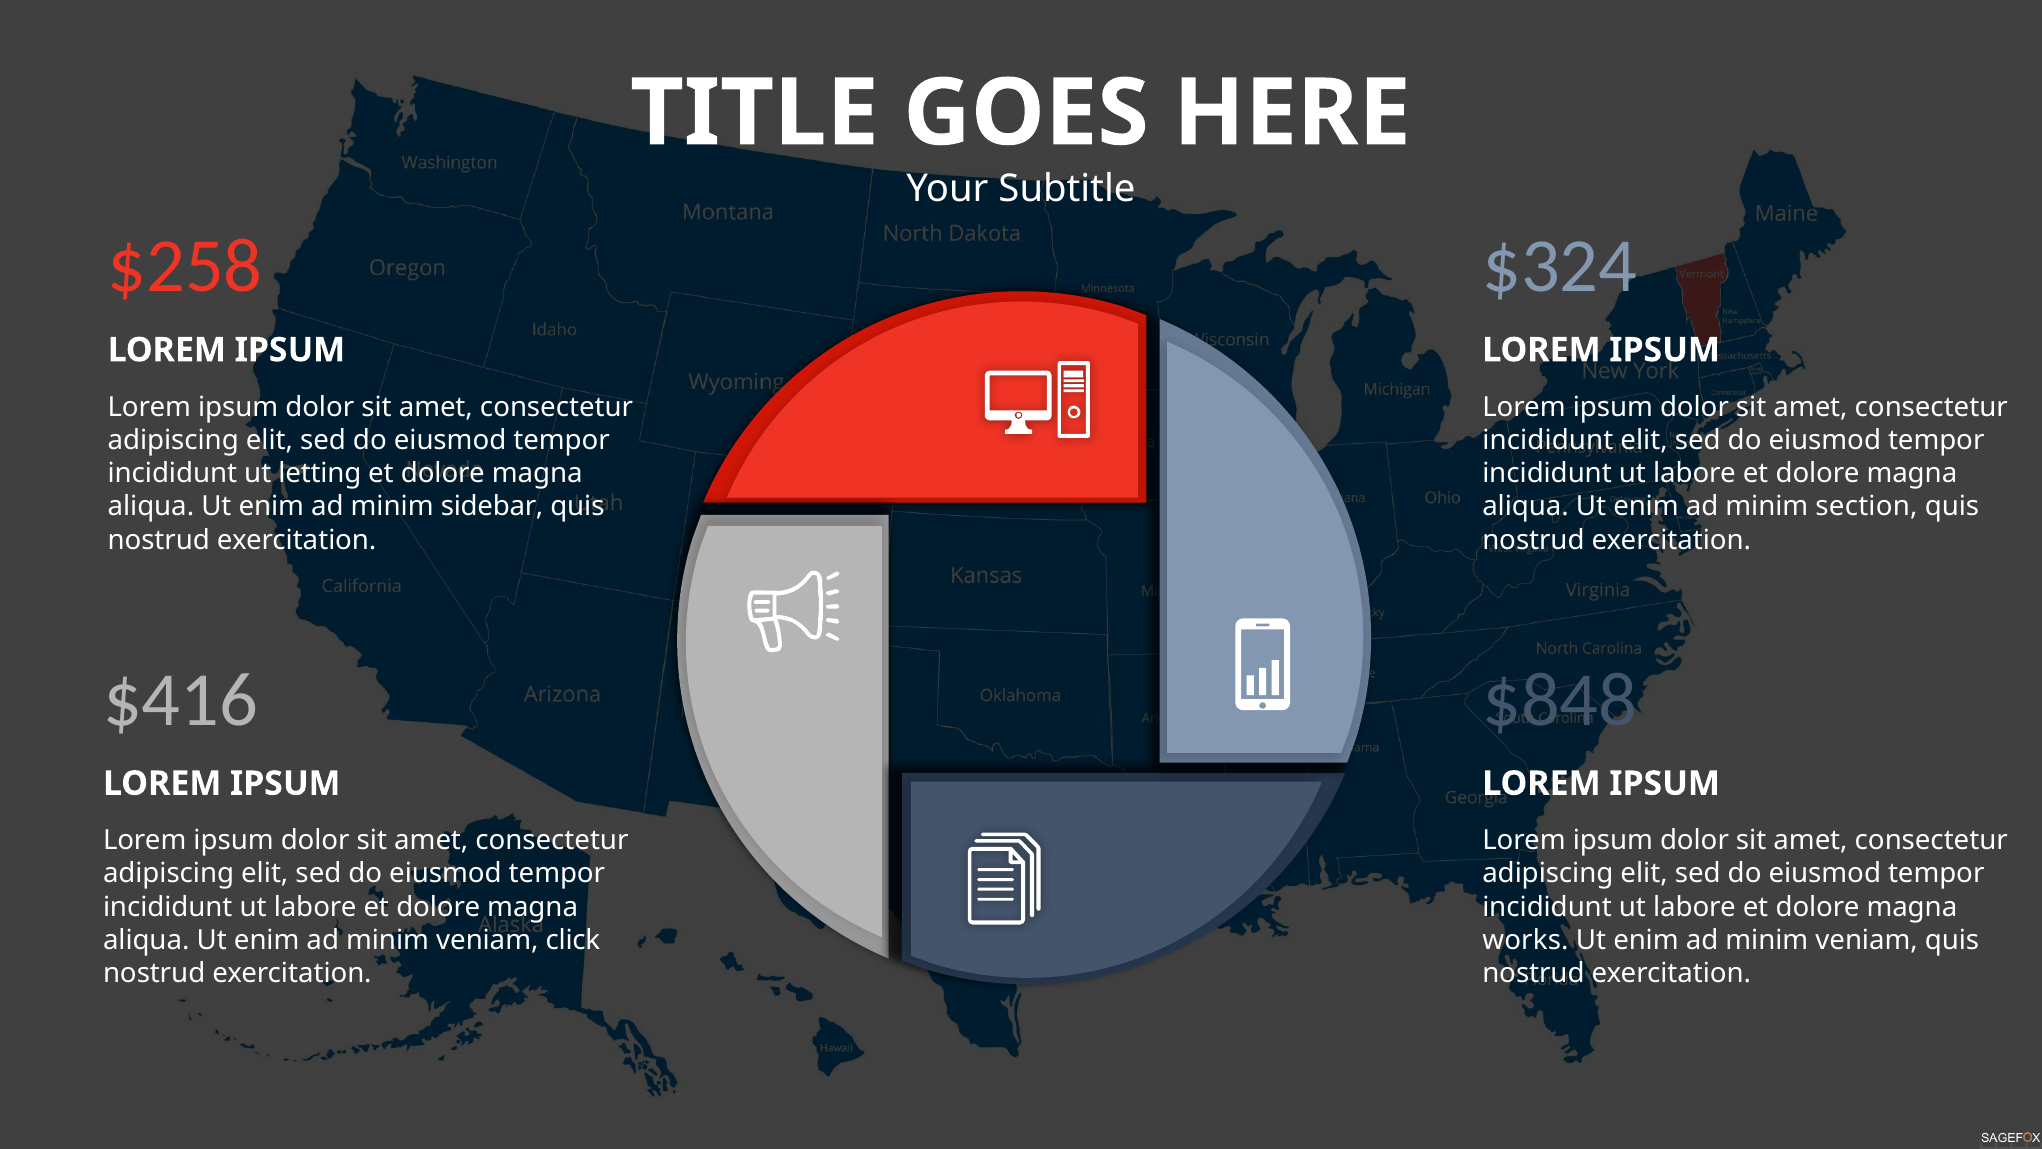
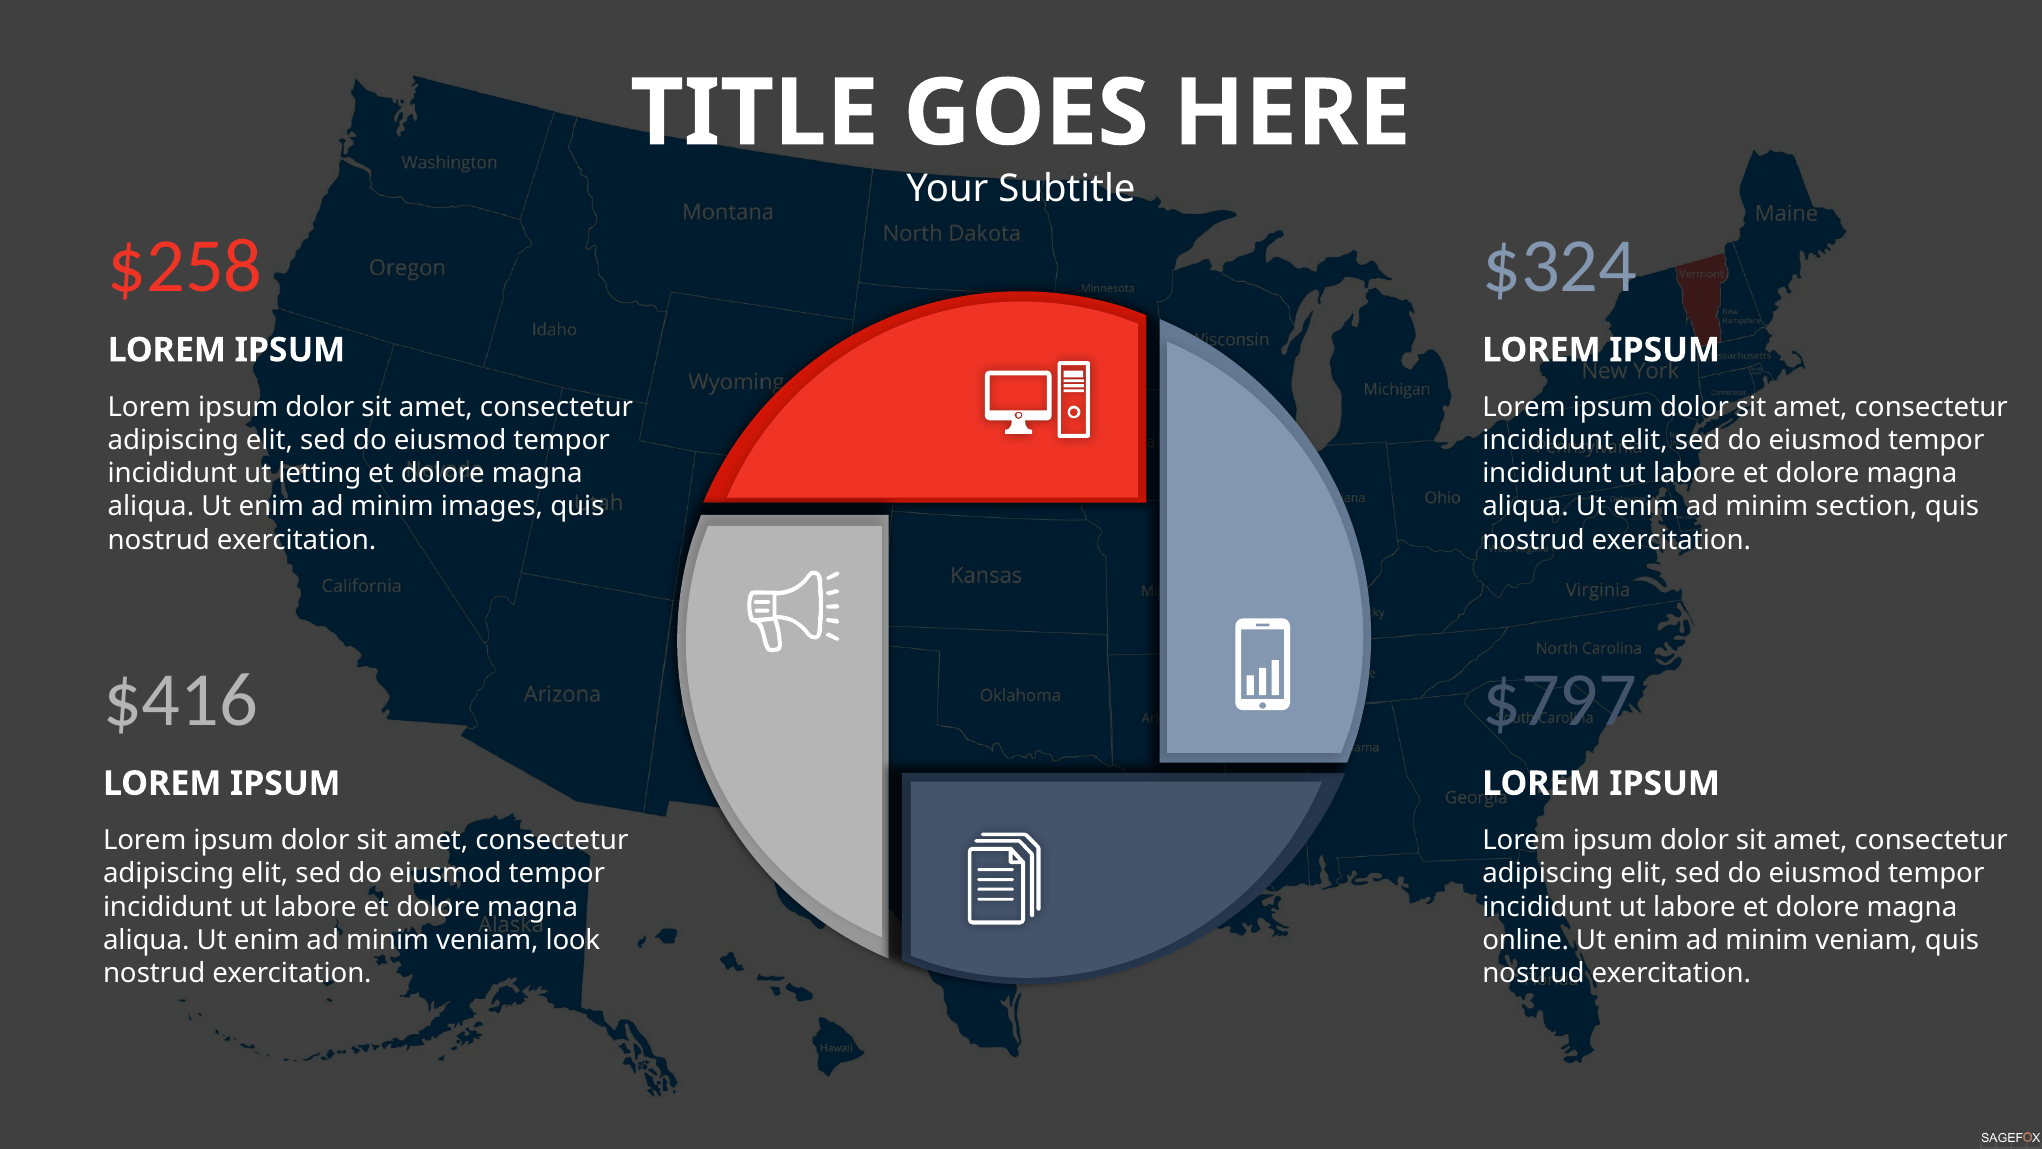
sidebar: sidebar -> images (492, 507)
$848: $848 -> $797 (1560, 700)
click: click -> look (573, 940)
works: works -> online (1526, 940)
